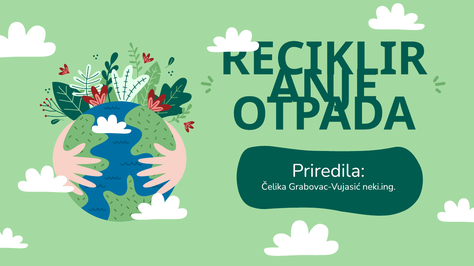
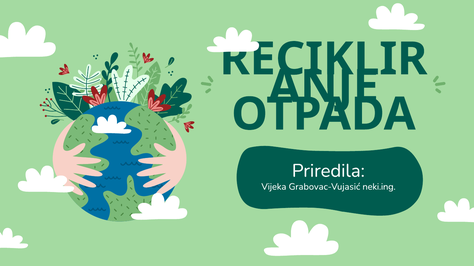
Čelika: Čelika -> Vijeka (274, 187)
